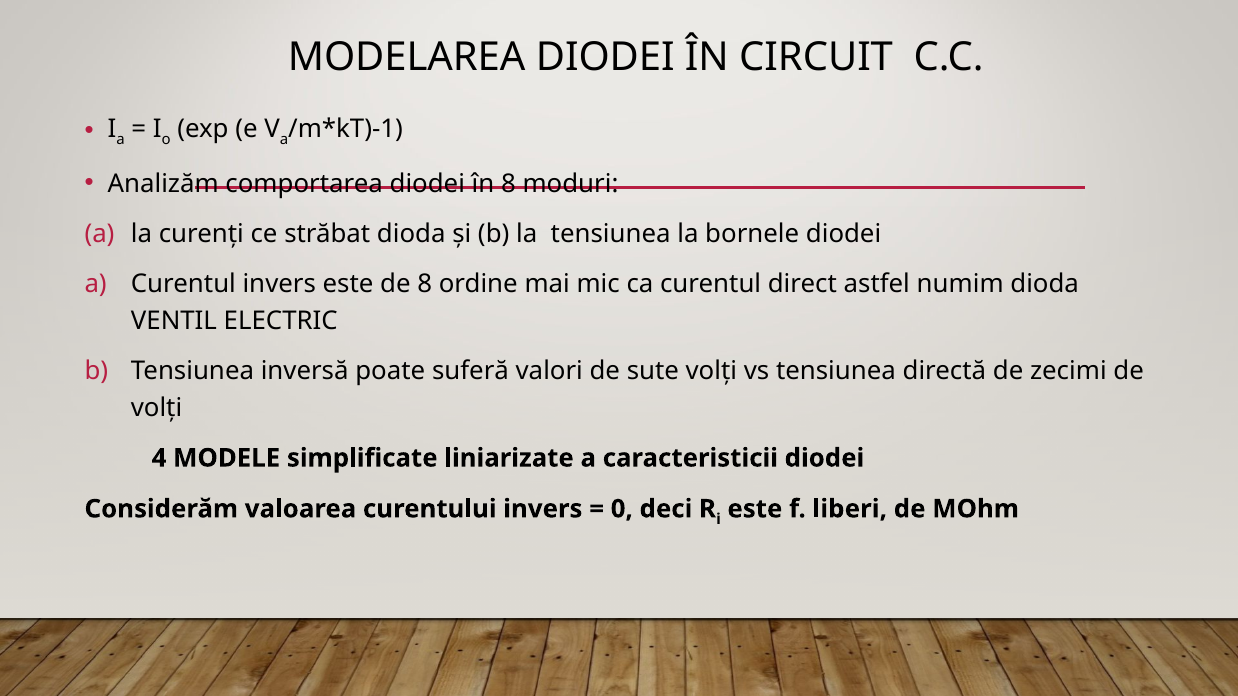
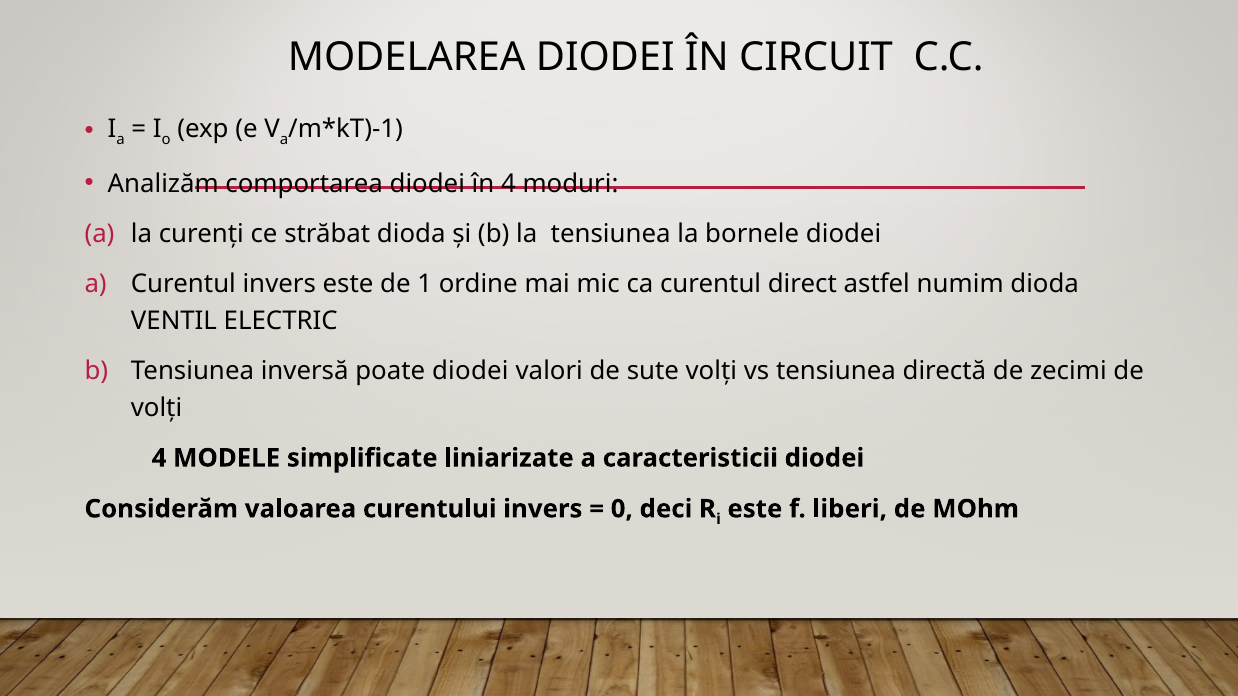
în 8: 8 -> 4 (508, 184)
de 8: 8 -> 1 (425, 284)
poate suferă: suferă -> diodei (470, 371)
